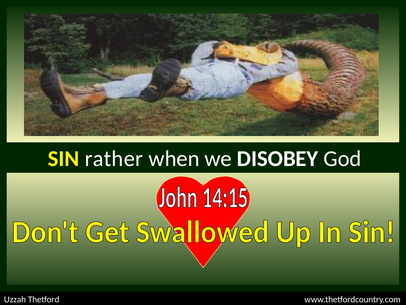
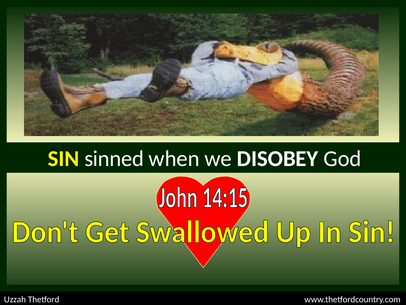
rather: rather -> sinned (114, 159)
